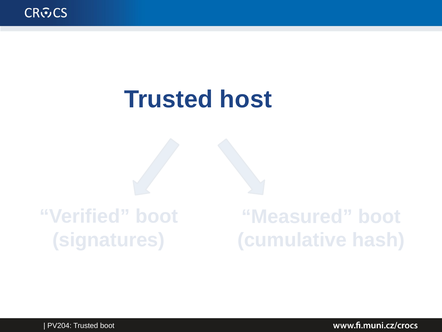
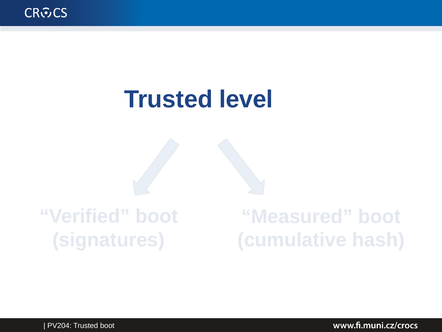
host: host -> level (246, 99)
